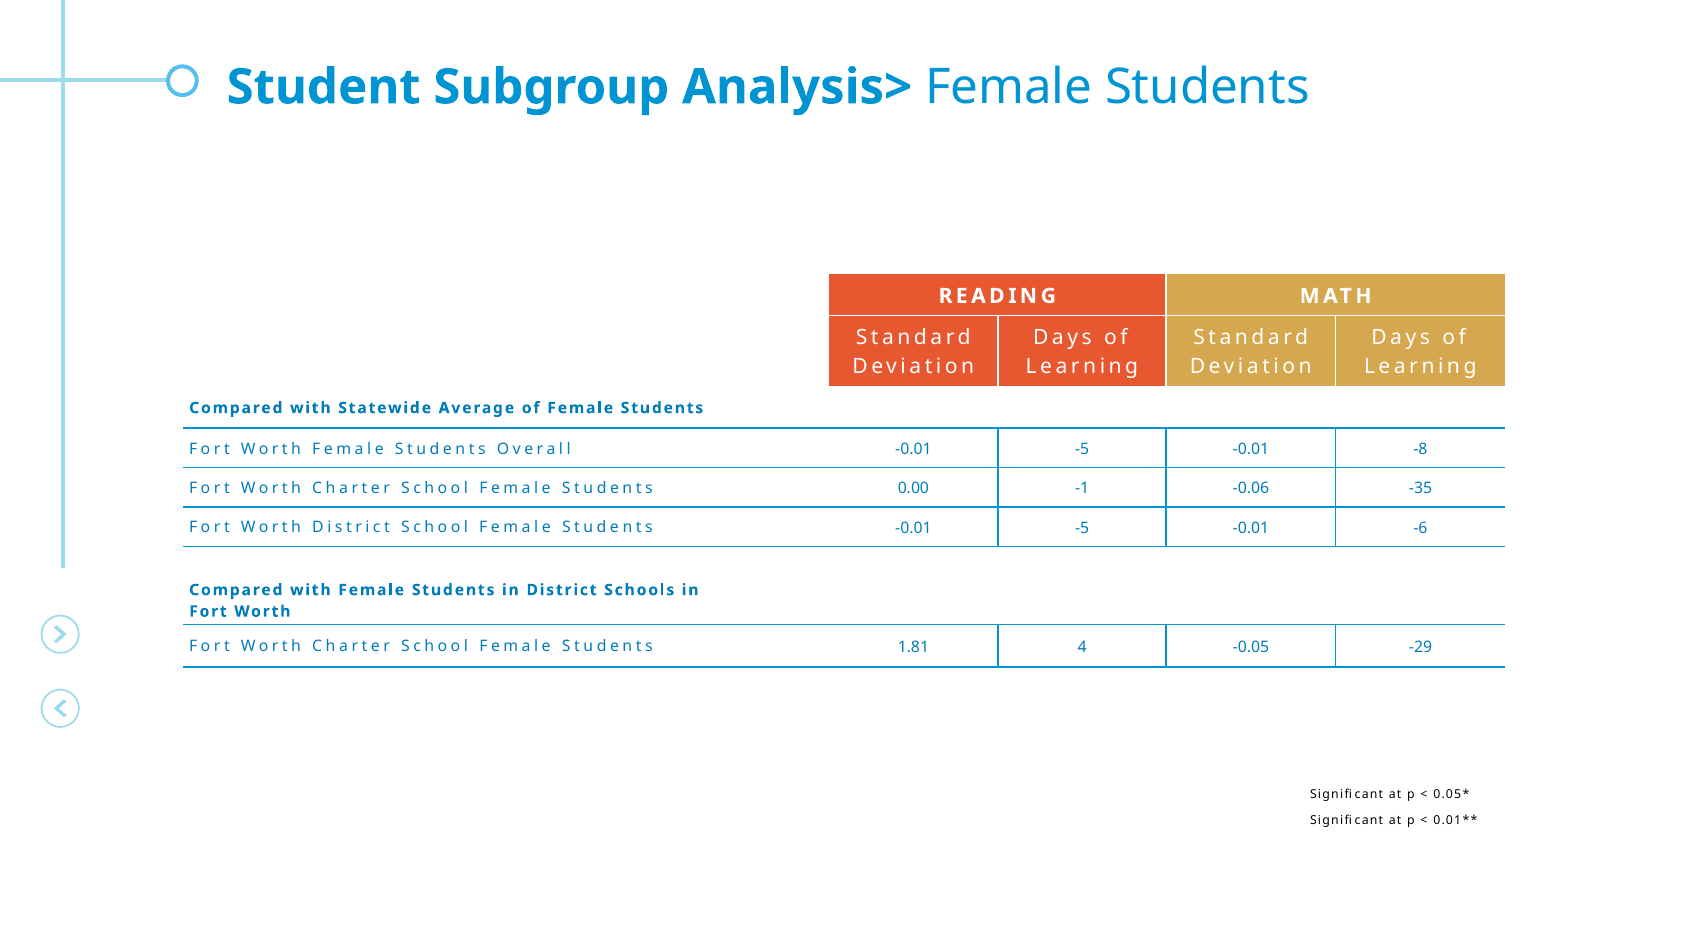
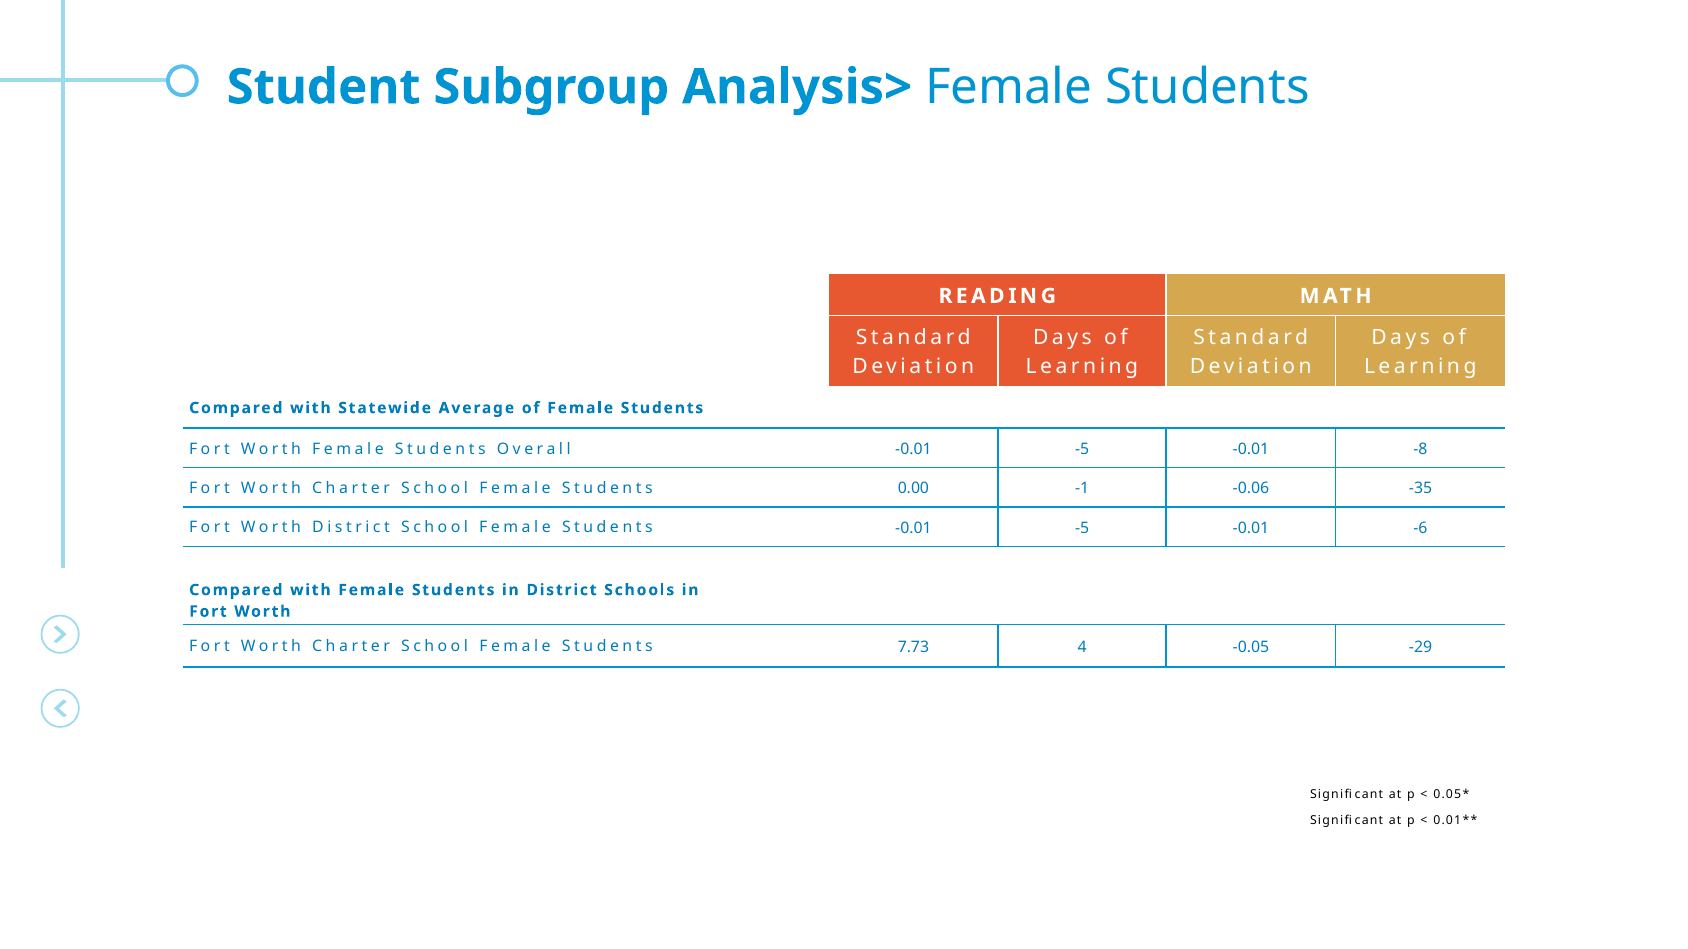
1.81: 1.81 -> 7.73 (913, 647)
